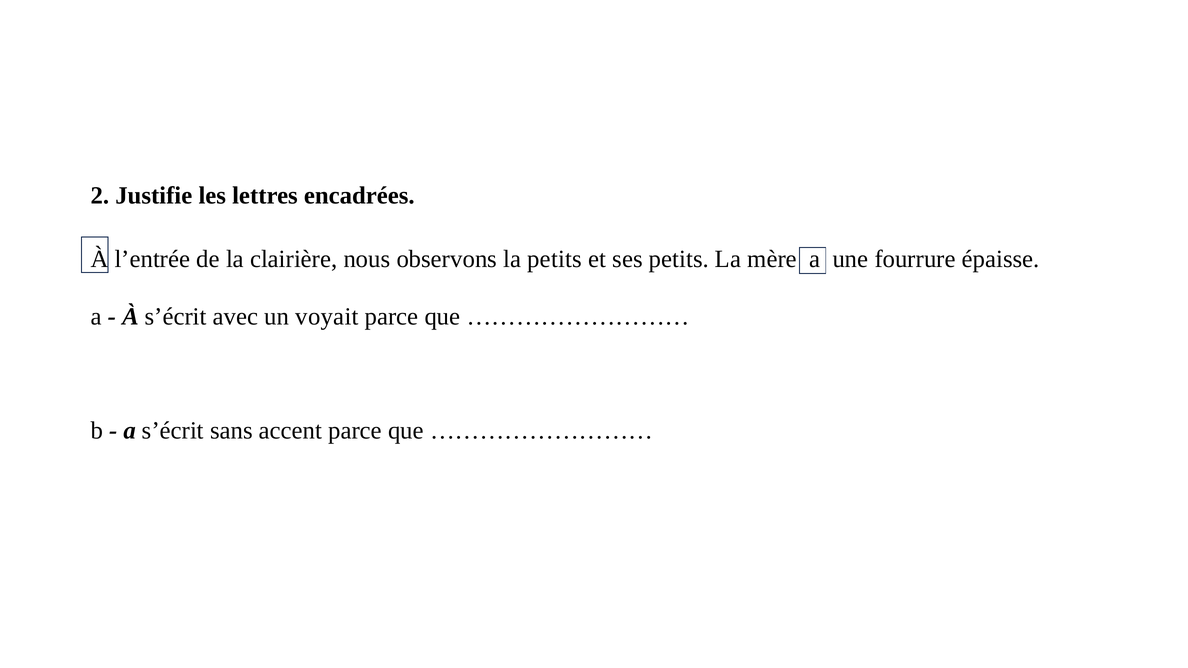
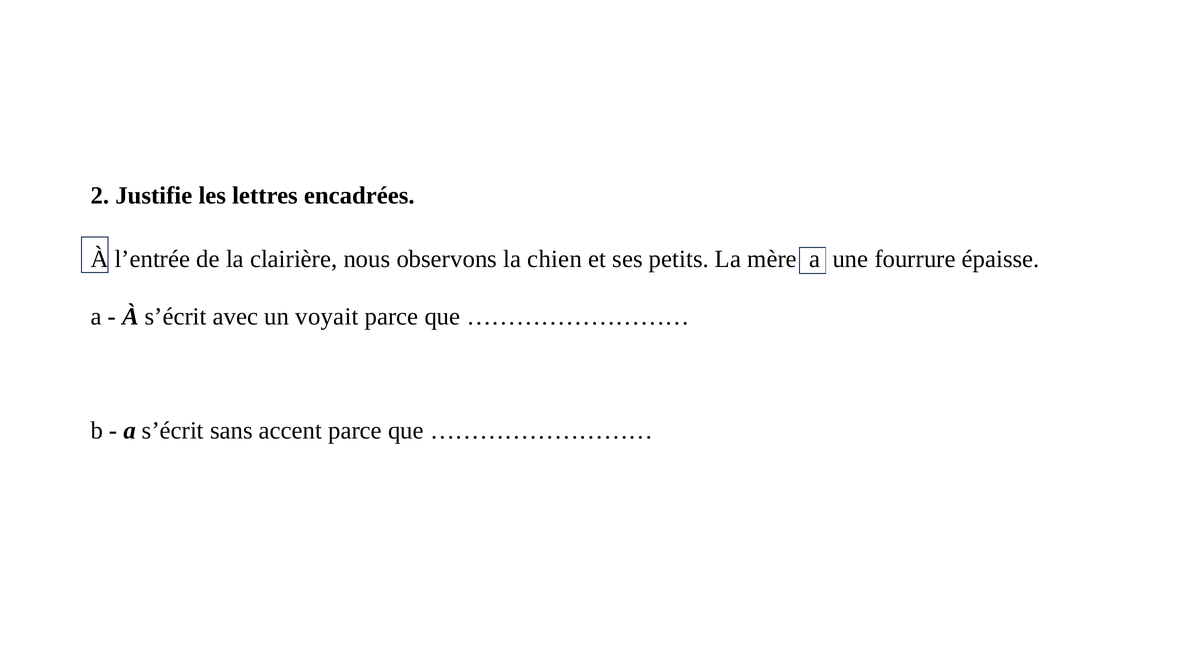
la petits: petits -> chien (555, 259)
